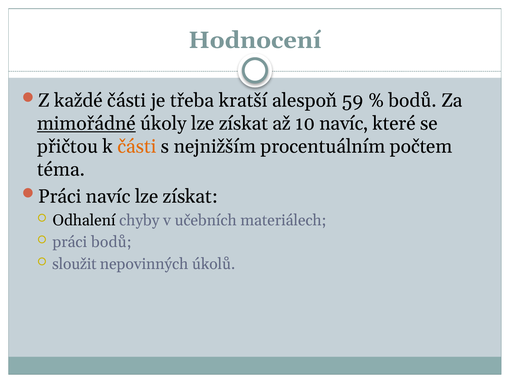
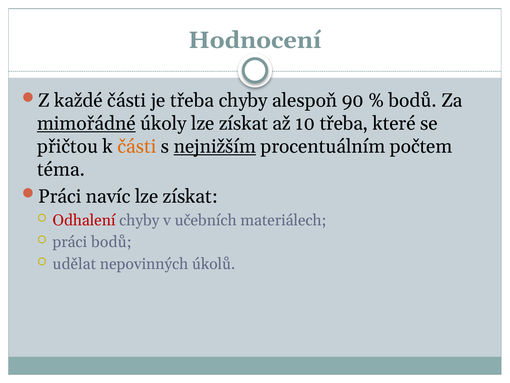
třeba kratší: kratší -> chyby (243, 101)
59: 59 -> 90 (353, 101)
10 navíc: navíc -> třeba (344, 123)
nejnižším underline: none -> present (215, 146)
Odhalení colour: black -> red (84, 220)
sloužit: sloužit -> udělat (74, 264)
